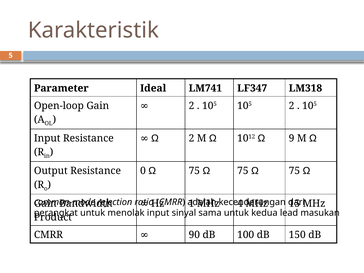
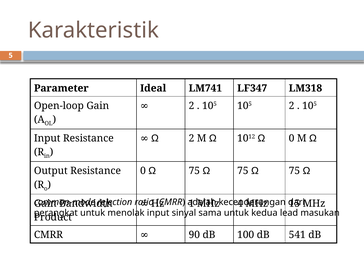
Ω 9: 9 -> 0 (292, 138)
150: 150 -> 541 (297, 235)
